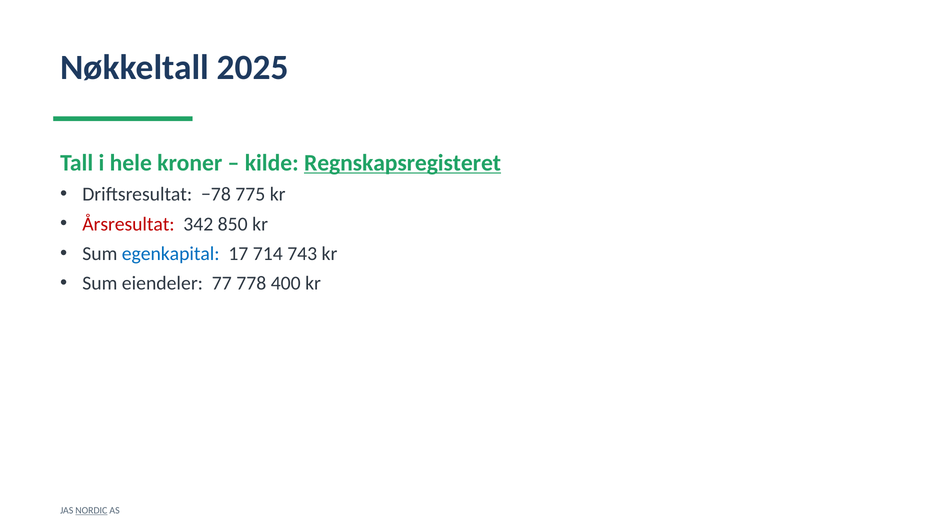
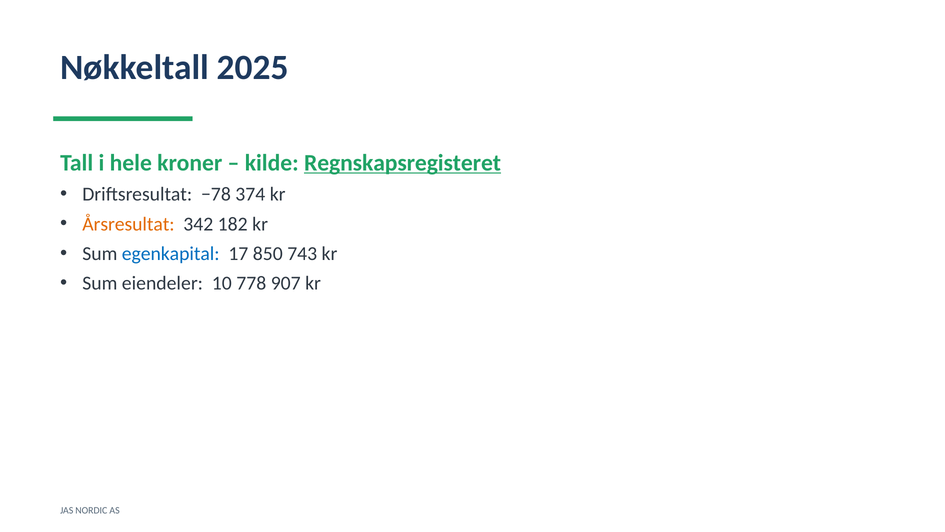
775: 775 -> 374 (250, 194)
Årsresultat colour: red -> orange (128, 224)
850: 850 -> 182 (233, 224)
714: 714 -> 850 (268, 253)
77: 77 -> 10 (222, 283)
400: 400 -> 907 (286, 283)
NORDIC underline: present -> none (91, 510)
